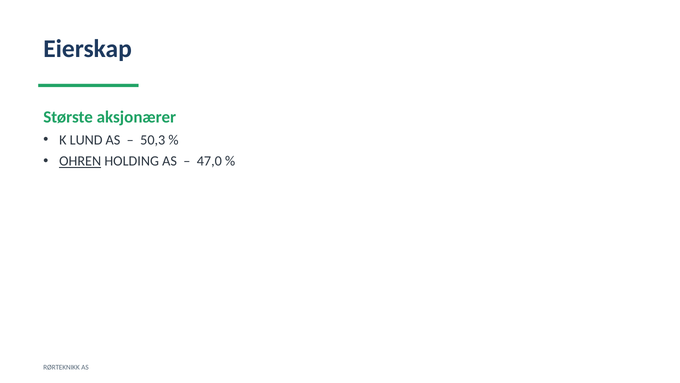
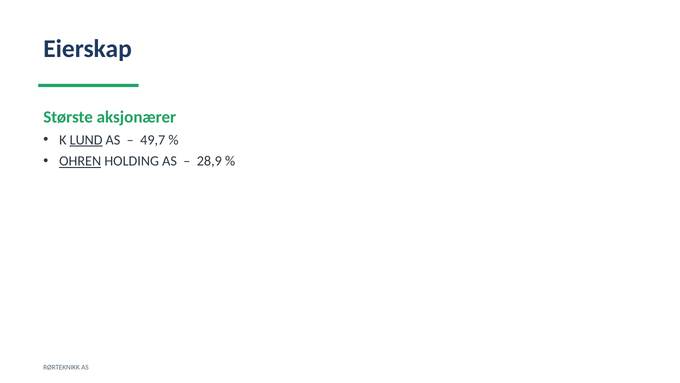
LUND underline: none -> present (86, 140)
50,3: 50,3 -> 49,7 (153, 140)
47,0: 47,0 -> 28,9 (209, 161)
